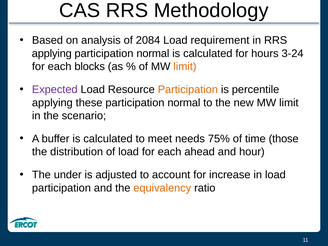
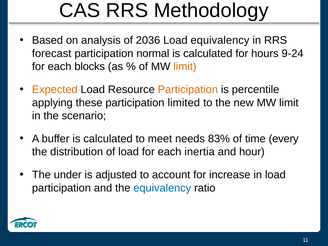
2084: 2084 -> 2036 (148, 40)
Load requirement: requirement -> equivalency (220, 40)
applying: applying -> forecast (52, 53)
3-24: 3-24 -> 9-24 (293, 53)
Expected colour: purple -> orange (55, 90)
these participation normal: normal -> limited (184, 103)
75%: 75% -> 83% (219, 139)
those: those -> every (284, 139)
ahead: ahead -> inertia (200, 152)
equivalency colour: orange -> blue (162, 188)
